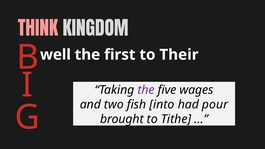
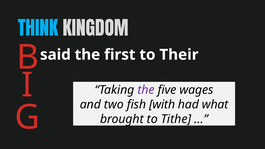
THINK colour: pink -> light blue (38, 29)
well: well -> said (55, 55)
into: into -> with (162, 105)
pour: pour -> what (215, 105)
